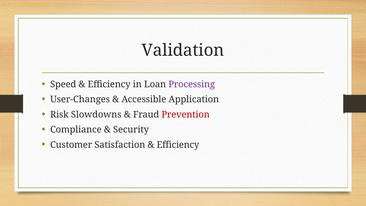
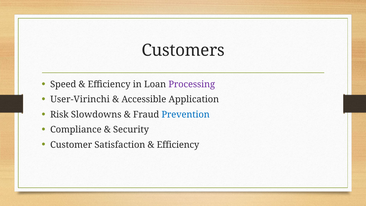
Validation: Validation -> Customers (183, 50)
User-Changes: User-Changes -> User-Virinchi (80, 99)
Prevention colour: red -> blue (186, 114)
